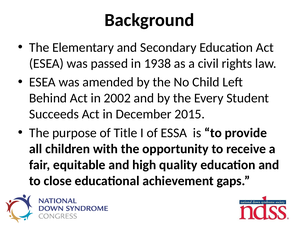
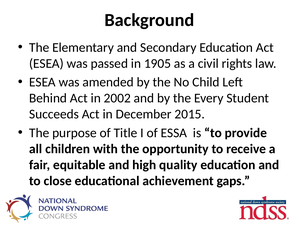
1938: 1938 -> 1905 (157, 63)
